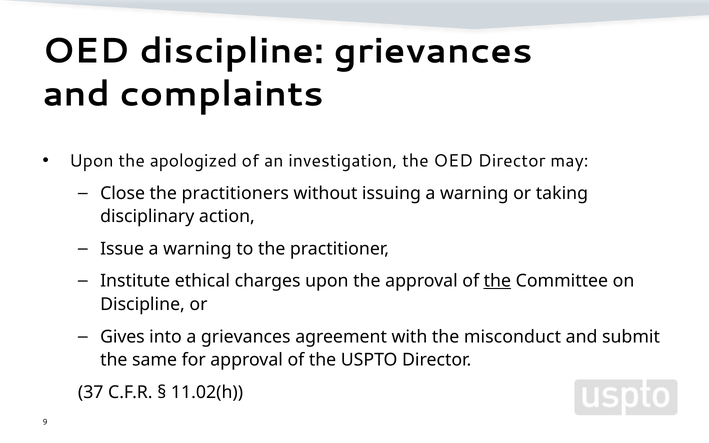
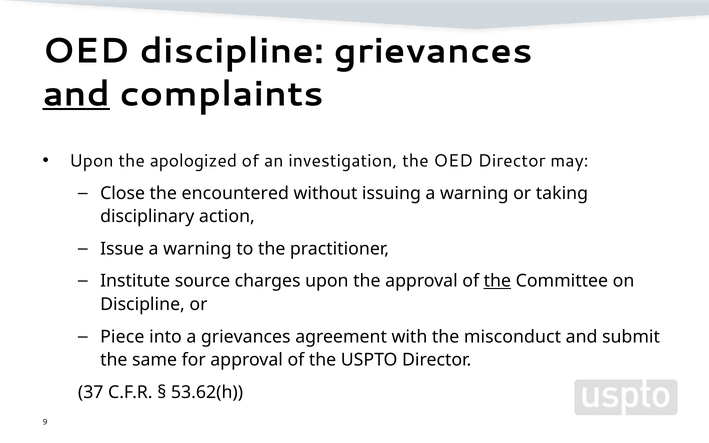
and underline: none -> present (76, 94)
practitioners: practitioners -> encountered (235, 193)
ethical: ethical -> source (202, 281)
Gives: Gives -> Piece (122, 337)
11.02(h: 11.02(h -> 53.62(h (207, 392)
